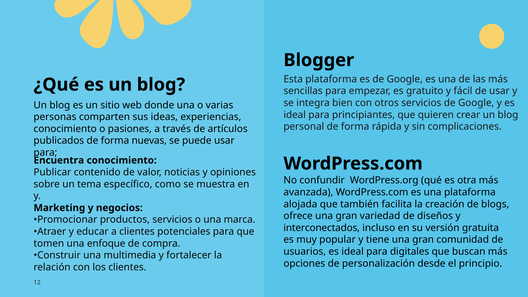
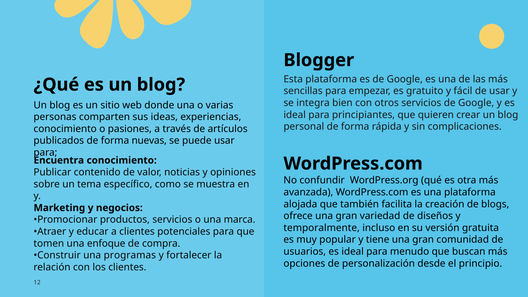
interconectados: interconectados -> temporalmente (322, 228)
digitales: digitales -> menudo (410, 252)
multimedia: multimedia -> programas (130, 255)
